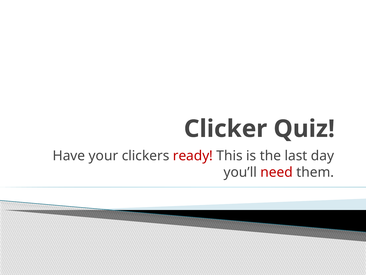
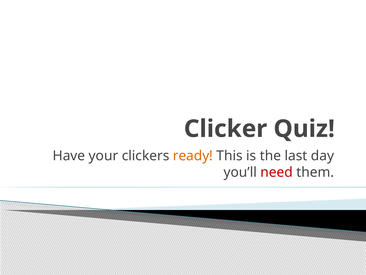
ready colour: red -> orange (193, 156)
